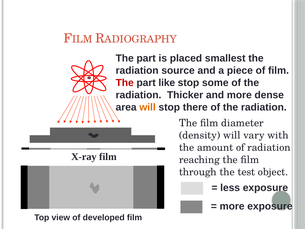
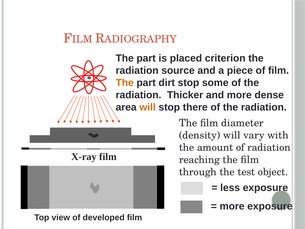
smallest: smallest -> criterion (225, 58)
The colour: red -> orange (125, 83)
like: like -> dirt (167, 83)
